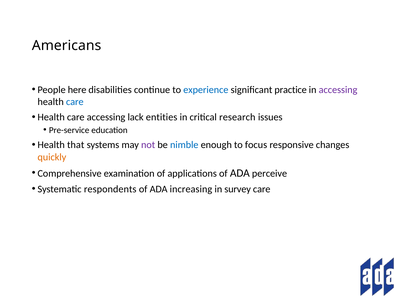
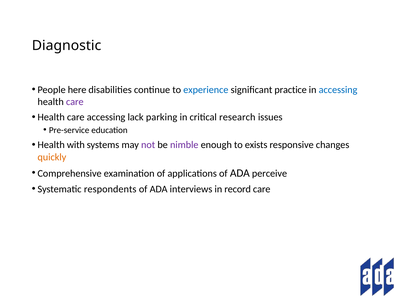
Americans: Americans -> Diagnostic (67, 45)
accessing colour: purple -> blue (338, 90)
care colour: blue -> purple (75, 102)
entities: entities -> parking (162, 117)
that: that -> with (76, 145)
nimble colour: blue -> purple (184, 145)
focus: focus -> exists (256, 145)
increasing: increasing -> interviews (191, 189)
survey: survey -> record (238, 189)
